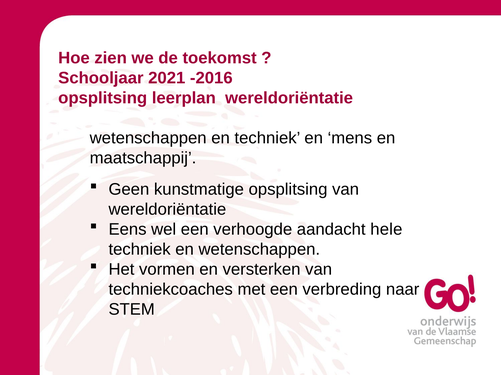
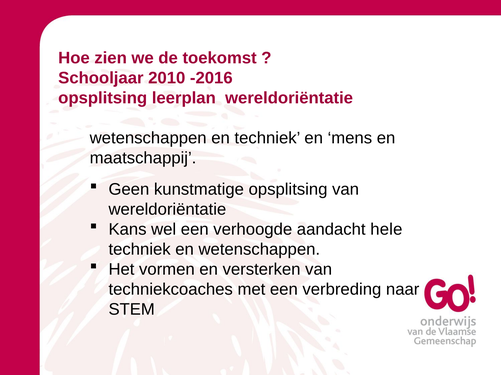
2021: 2021 -> 2010 (167, 78)
Eens: Eens -> Kans (128, 230)
